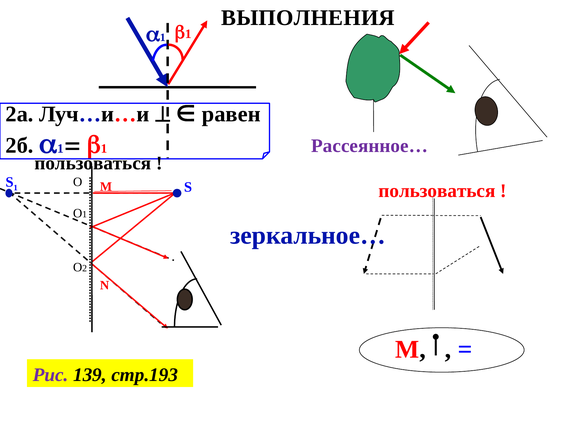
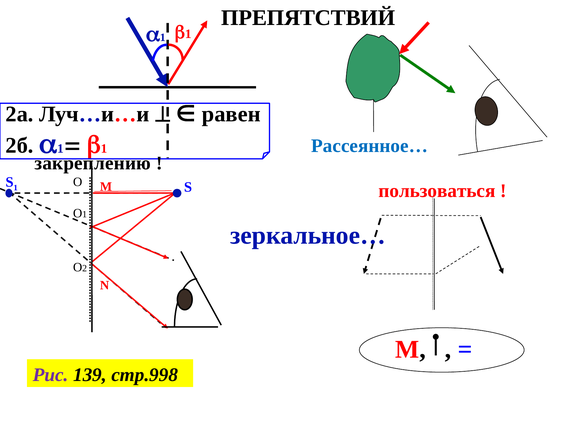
ВЫПОЛНЕНИЯ: ВЫПОЛНЕНИЯ -> ПРЕПЯТСТВИЙ (308, 18)
Рассеянное… colour: purple -> blue (370, 146)
пользоваться: пользоваться -> закреплению (93, 163)
стр.193: стр.193 -> стр.998 (145, 375)
